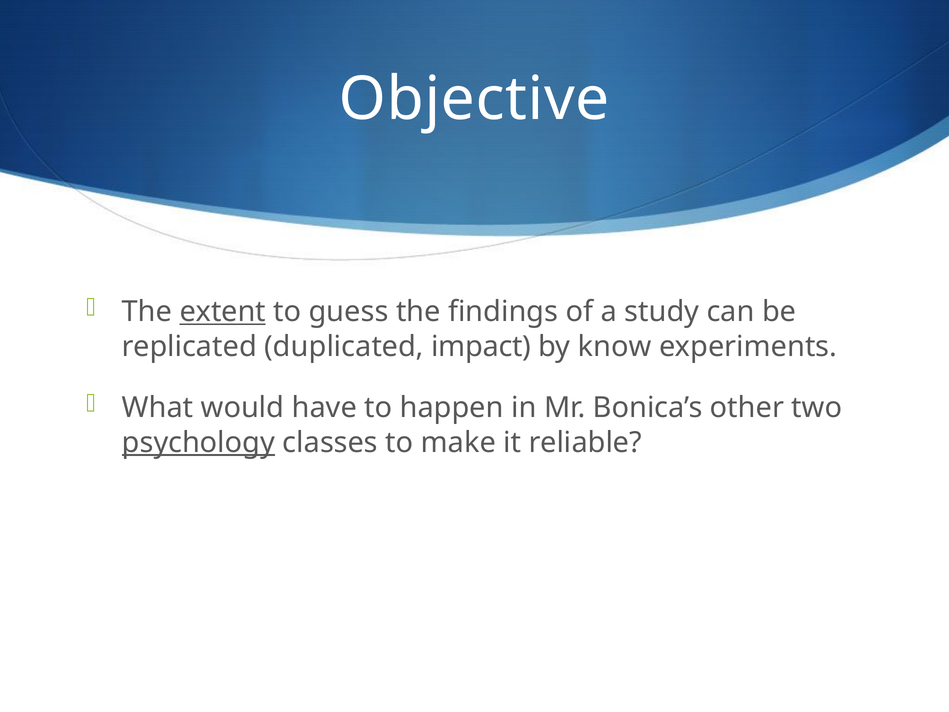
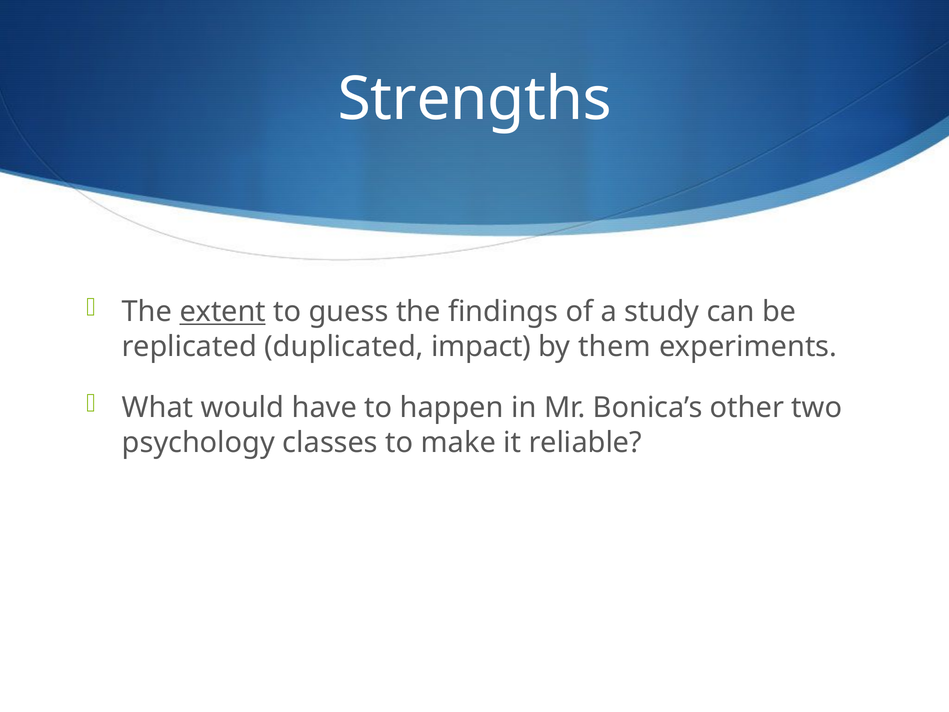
Objective: Objective -> Strengths (475, 99)
know: know -> them (615, 346)
psychology underline: present -> none (198, 442)
